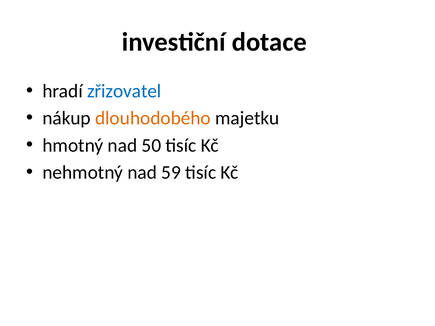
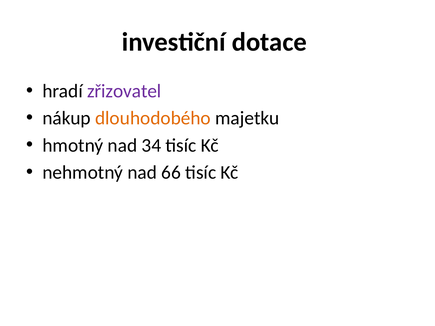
zřizovatel colour: blue -> purple (124, 91)
50: 50 -> 34 (151, 145)
59: 59 -> 66 (171, 172)
